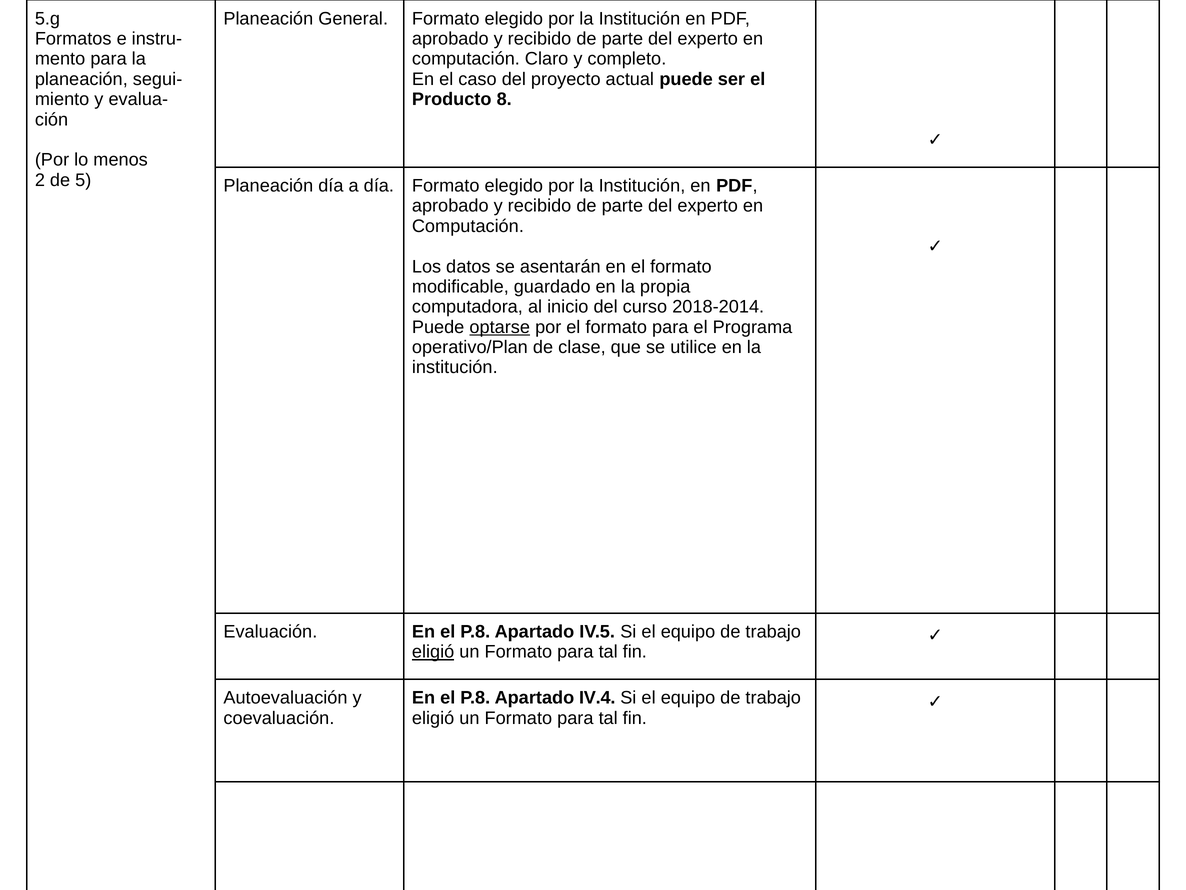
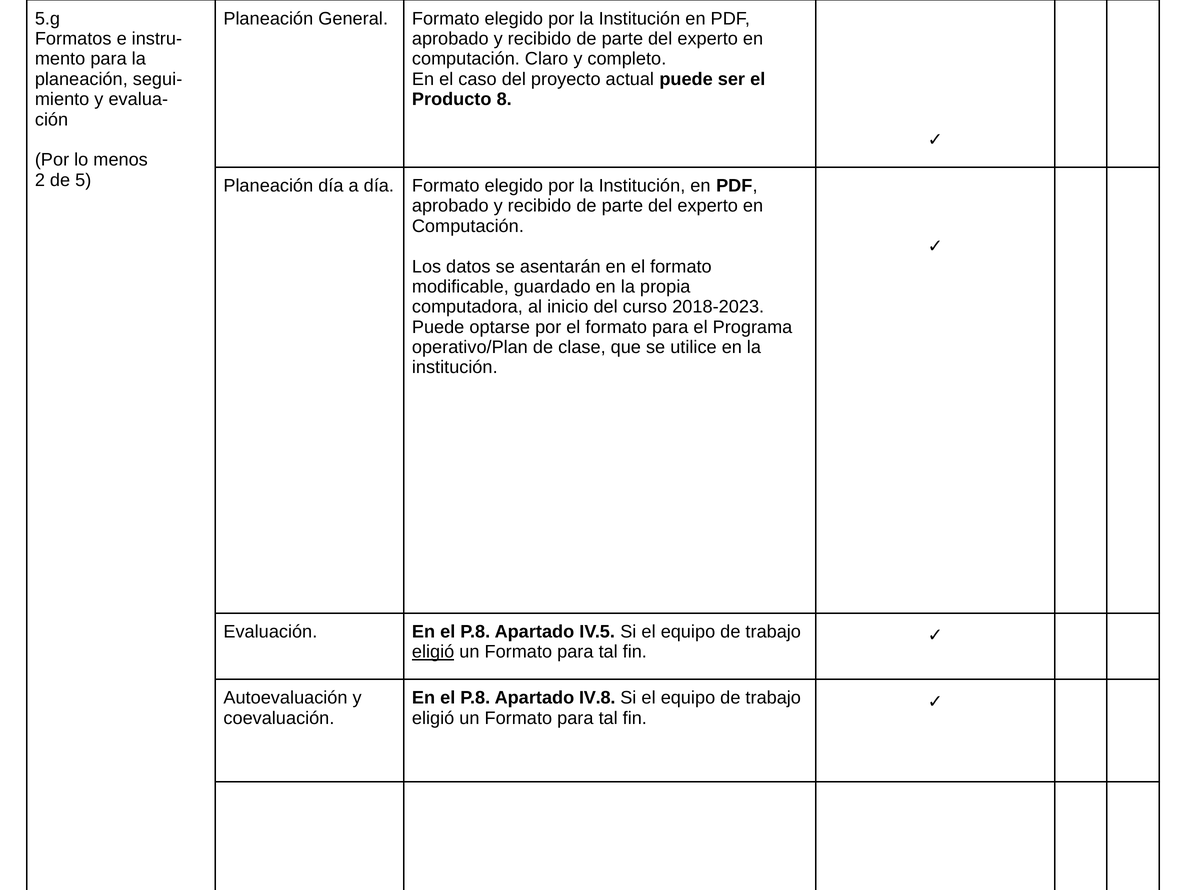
2018-2014: 2018-2014 -> 2018-2023 (718, 307)
optarse underline: present -> none (500, 327)
IV.4: IV.4 -> IV.8 (597, 698)
